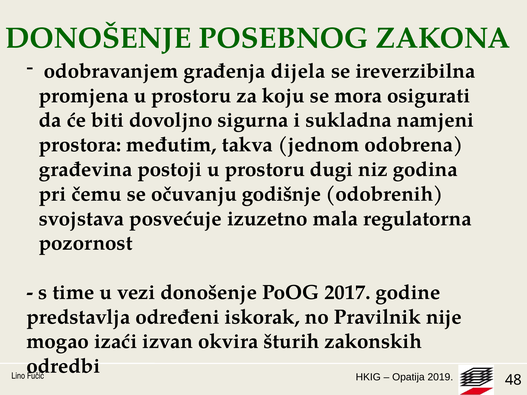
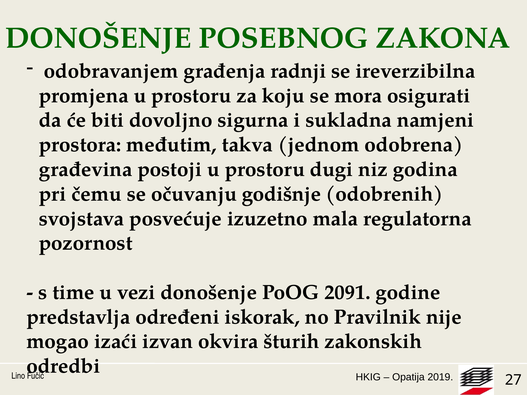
dijela: dijela -> radnji (298, 71)
2017: 2017 -> 2091 (347, 293)
48: 48 -> 27 (513, 380)
